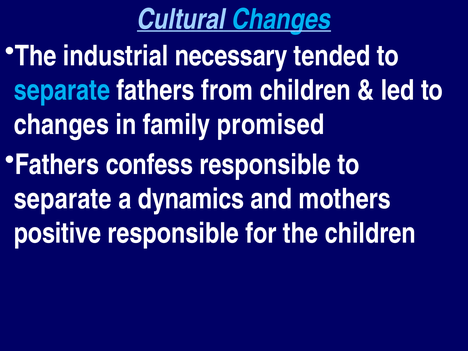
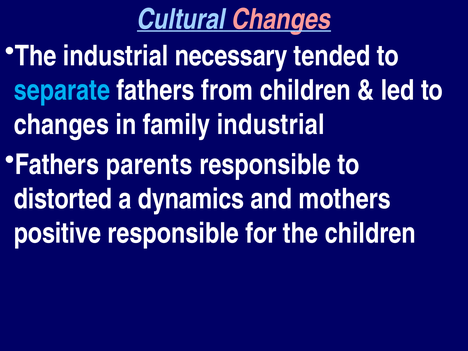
Changes colour: light blue -> pink (281, 19)
family promised: promised -> industrial (271, 125)
confess: confess -> parents (149, 165)
separate: separate -> distorted (63, 199)
